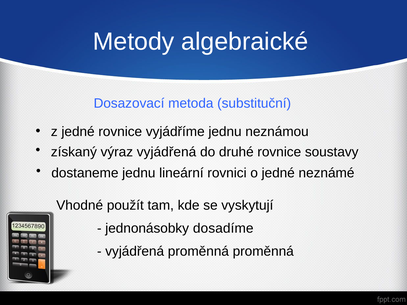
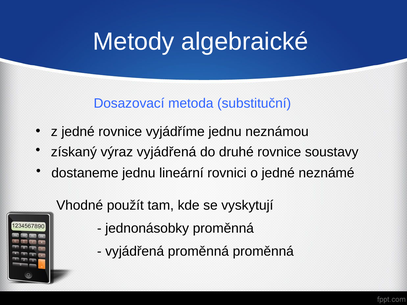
jednonásobky dosadíme: dosadíme -> proměnná (223, 228)
